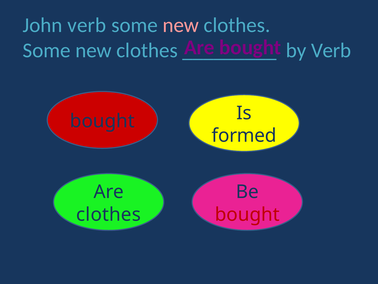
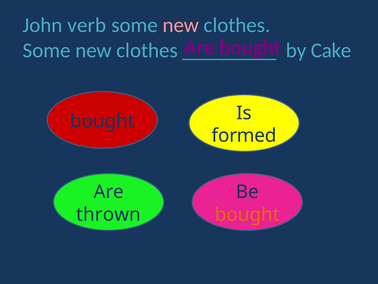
by Verb: Verb -> Cake (331, 50)
clothes: clothes -> thrown (109, 214)
bought colour: red -> orange (247, 214)
